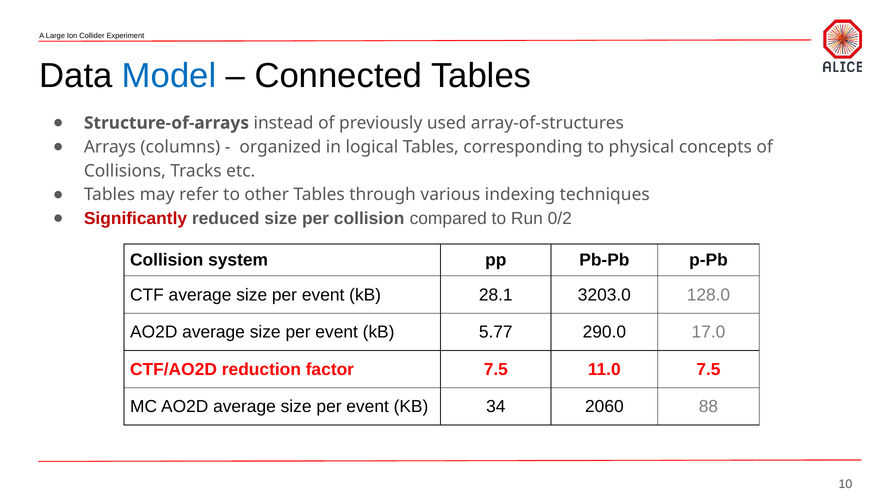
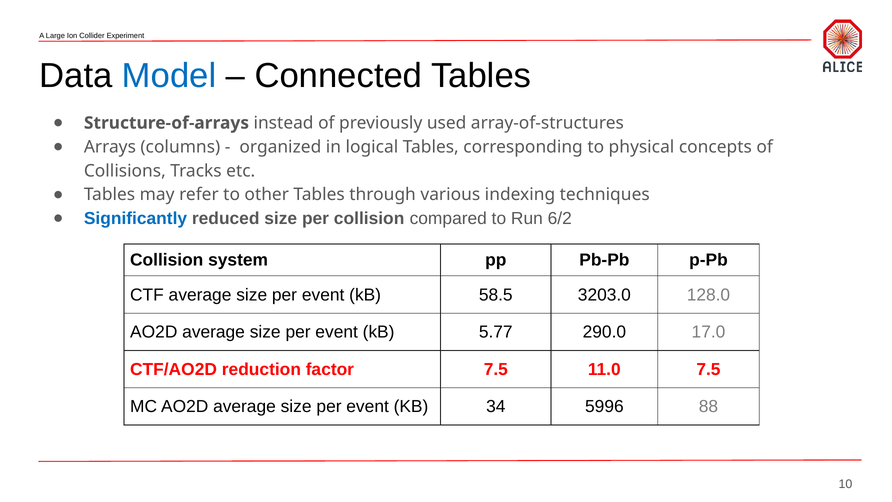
Significantly colour: red -> blue (136, 219)
0/2: 0/2 -> 6/2 (560, 219)
28.1: 28.1 -> 58.5 (496, 295)
2060: 2060 -> 5996 (604, 407)
